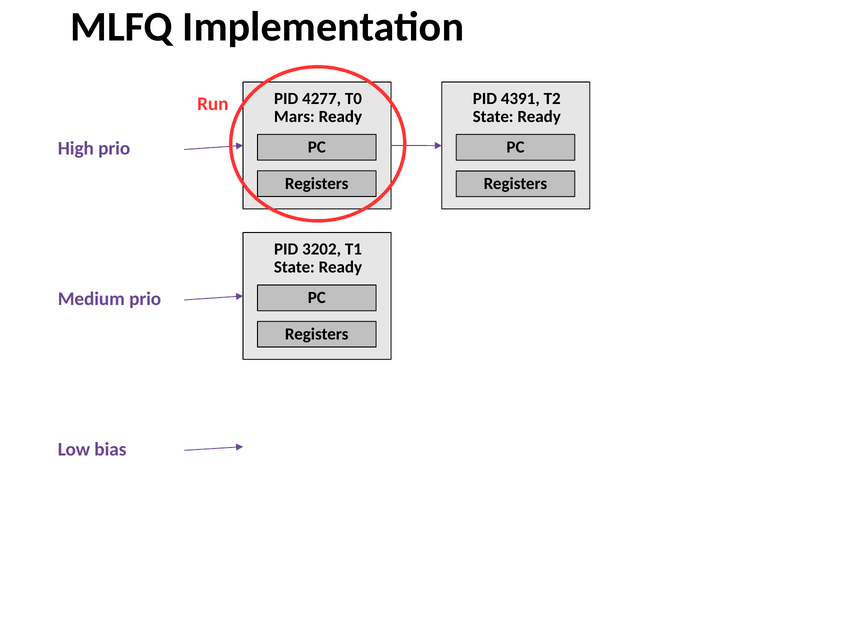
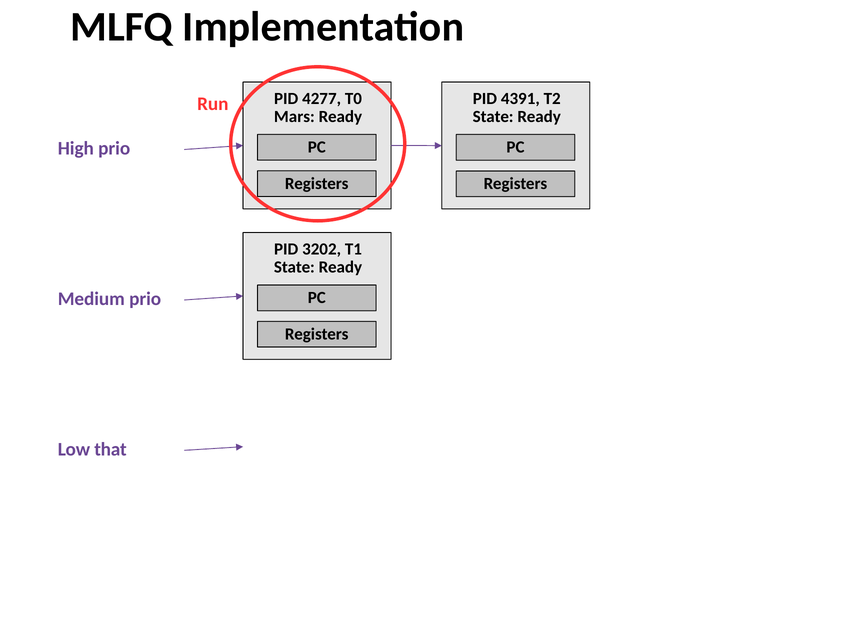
bias: bias -> that (111, 450)
